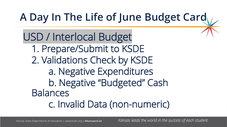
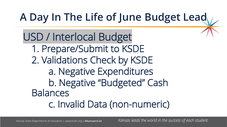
Card: Card -> Lead (195, 17)
